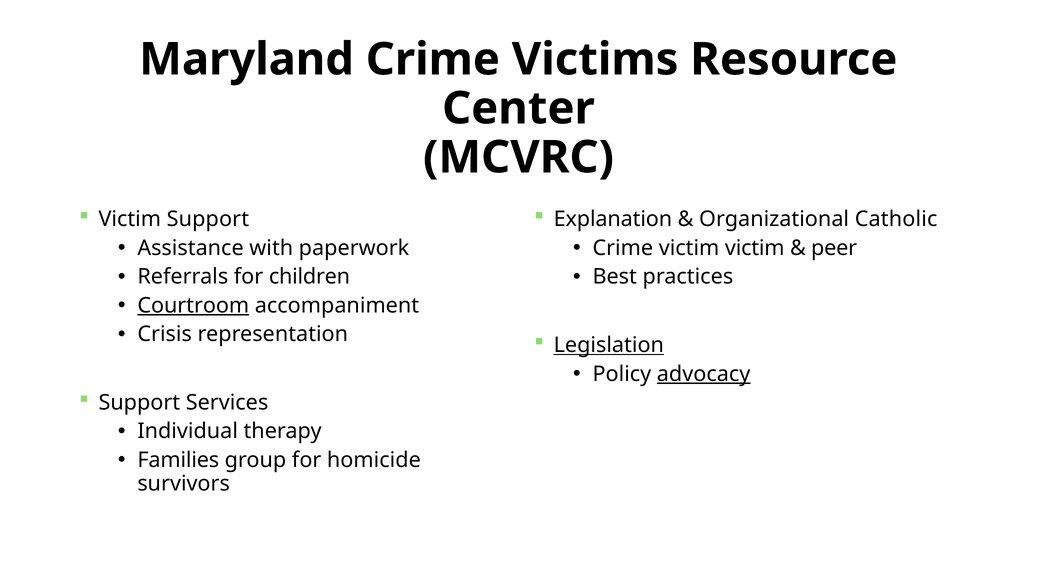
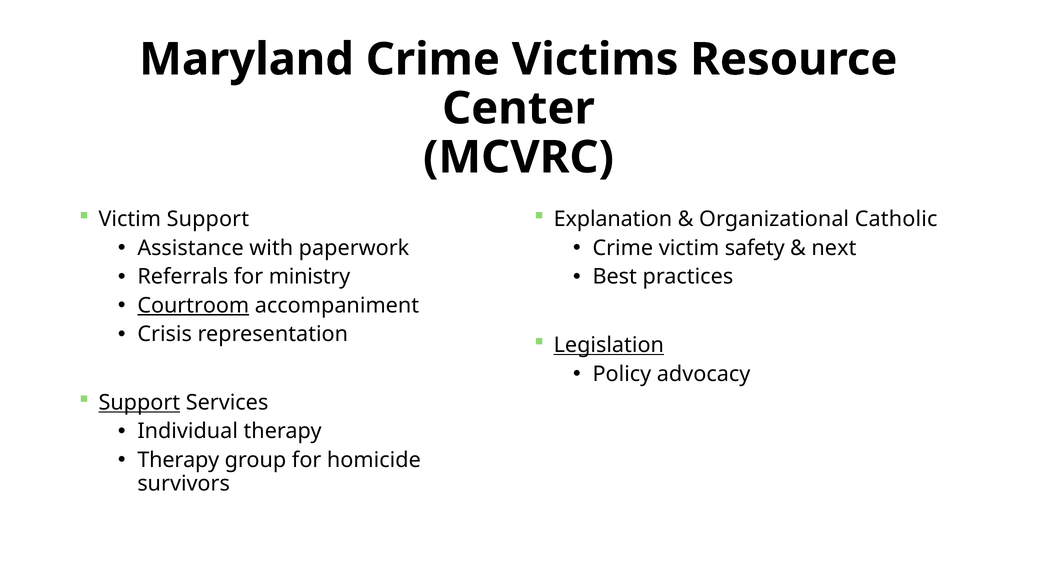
victim victim: victim -> safety (755, 248)
peer: peer -> next (834, 248)
children: children -> ministry (310, 277)
advocacy underline: present -> none (704, 374)
Support underline: none -> present (139, 403)
Families: Families -> Therapy (178, 460)
